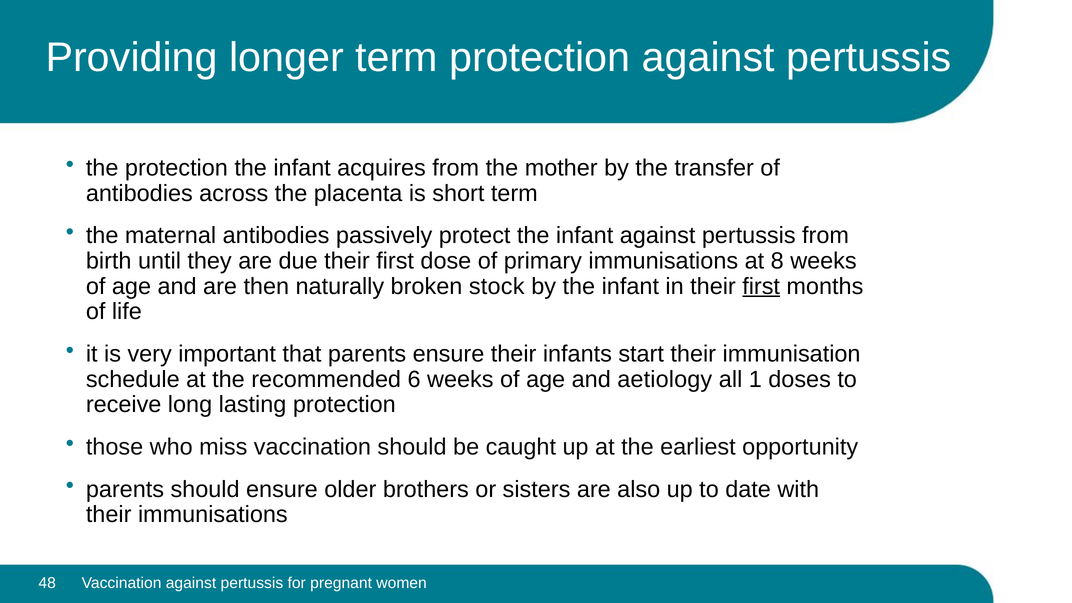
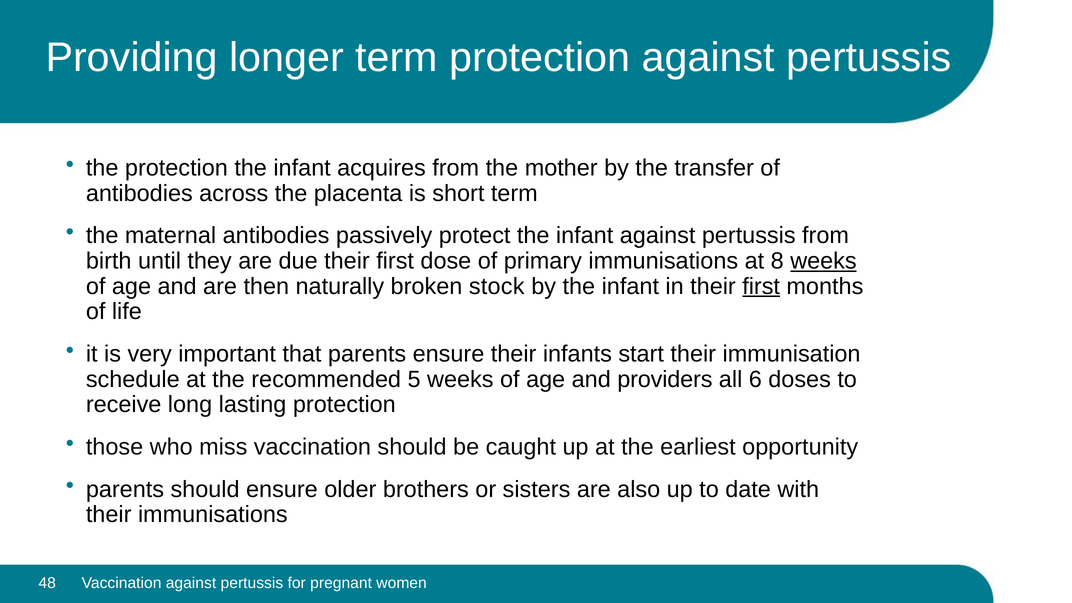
weeks underline: none -> present (823, 261)
6: 6 -> 5 (414, 379)
aetiology: aetiology -> providers (665, 379)
1: 1 -> 6 (755, 379)
